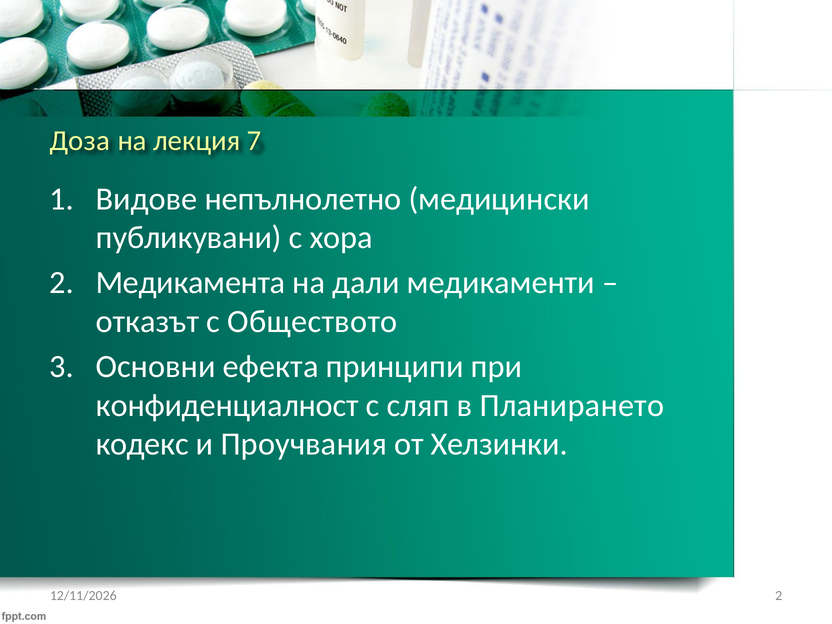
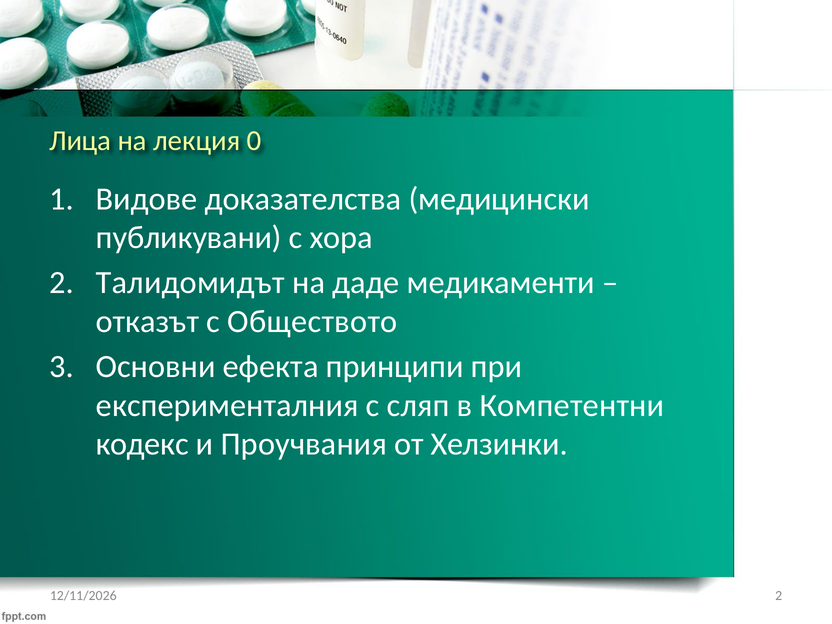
Доза: Доза -> Лица (80, 141)
7: 7 -> 0 (254, 141)
непълнолетно: непълнолетно -> доказателства (303, 199)
Медикамента: Медикамента -> Талидомидът (190, 283)
дали: дали -> даде (366, 283)
конфиденциалност: конфиденциалност -> експерименталния (227, 406)
Планирането: Планирането -> Компетентни (572, 406)
